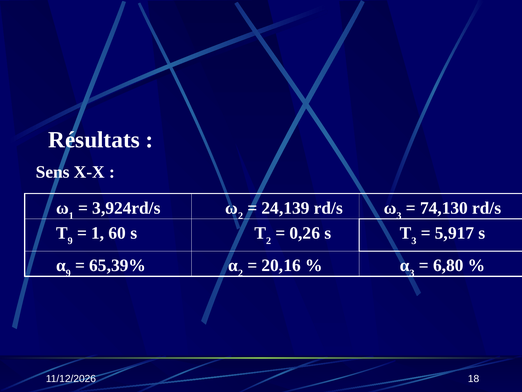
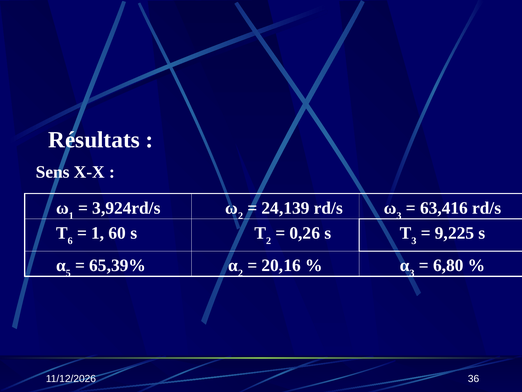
74,130: 74,130 -> 63,416 (444, 208)
9: 9 -> 6 (70, 240)
5,917: 5,917 -> 9,225 (455, 233)
9: 9 -> 5 (68, 273)
18: 18 -> 36 (474, 378)
